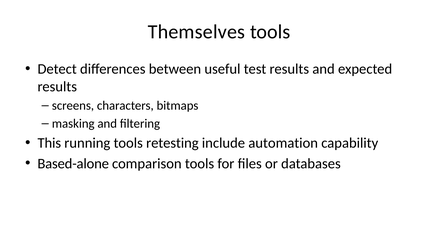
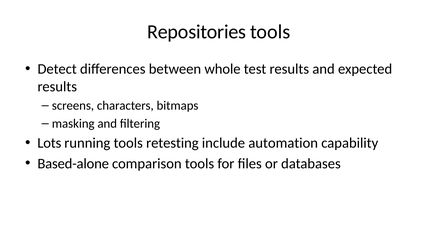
Themselves: Themselves -> Repositories (197, 32)
useful: useful -> whole (222, 69)
This: This -> Lots (49, 143)
